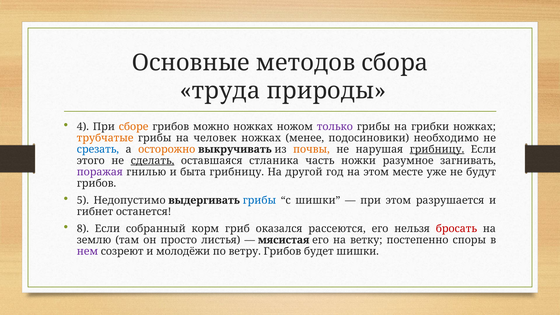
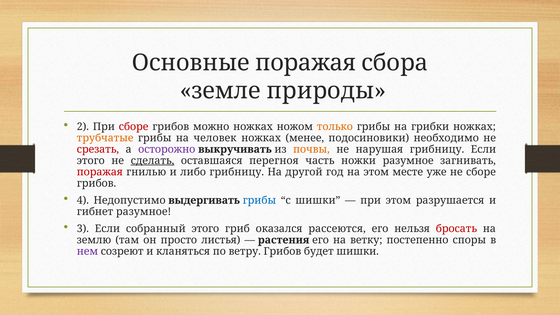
Основные методов: методов -> поражая (306, 63)
труда: труда -> земле (220, 91)
4: 4 -> 2 (83, 127)
сборе colour: orange -> red (134, 127)
только colour: purple -> orange (335, 127)
срезать colour: blue -> red (98, 149)
осторожно colour: orange -> purple (167, 149)
грибницу underline: present -> none (437, 149)
стланика: стланика -> перегноя (274, 161)
поражая colour: purple -> red (100, 172)
быта: быта -> либо (193, 172)
не будут: будут -> сборе (481, 172)
5: 5 -> 4 (83, 200)
гибнет останется: останется -> разумное (144, 212)
8: 8 -> 3 (83, 229)
собранный корм: корм -> этого (205, 229)
мясистая: мясистая -> растения (284, 240)
молодёжи: молодёжи -> кланяться (183, 251)
